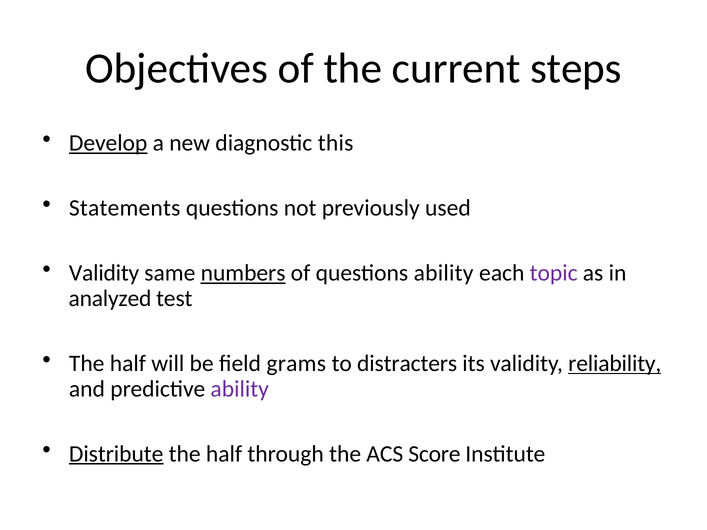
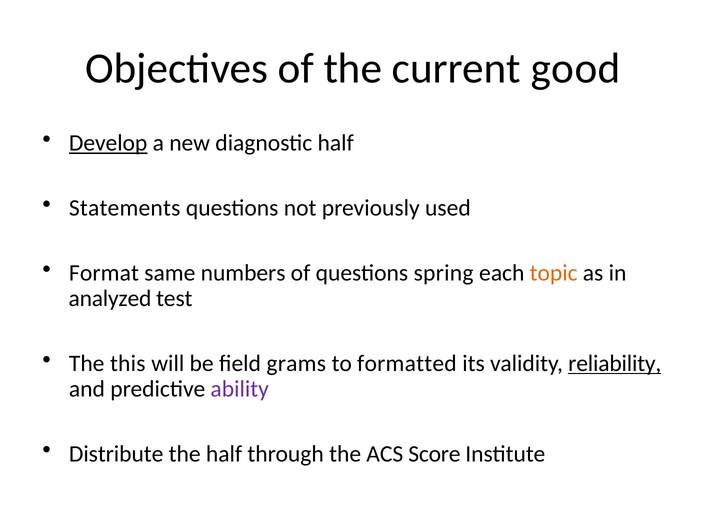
steps: steps -> good (576, 68)
diagnostic this: this -> half (336, 143)
Validity: Validity -> Format (104, 273)
numbers underline: present -> none (243, 273)
questions ability: ability -> spring (444, 273)
topic colour: purple -> orange (554, 273)
half: half -> this (128, 364)
distracters: distracters -> formatted (407, 364)
Distribute underline: present -> none (116, 454)
